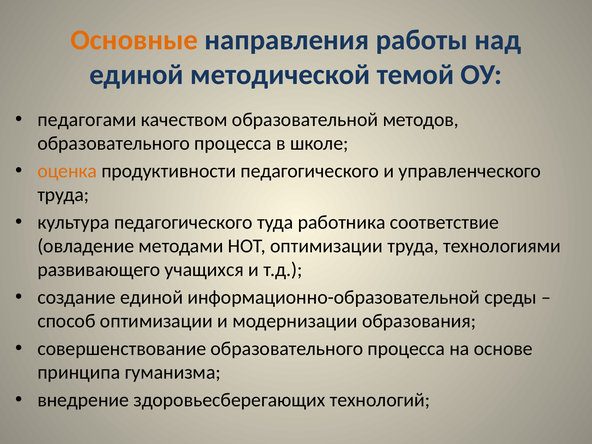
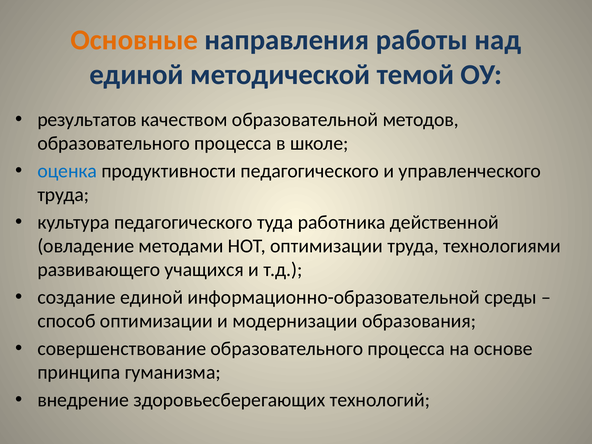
педагогами: педагогами -> результатов (87, 120)
оценка colour: orange -> blue (67, 171)
соответствие: соответствие -> действенной (444, 222)
